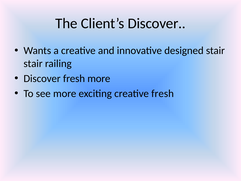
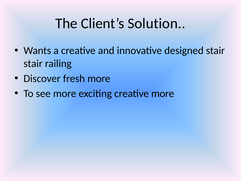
Client’s Discover: Discover -> Solution (157, 23)
creative fresh: fresh -> more (163, 93)
